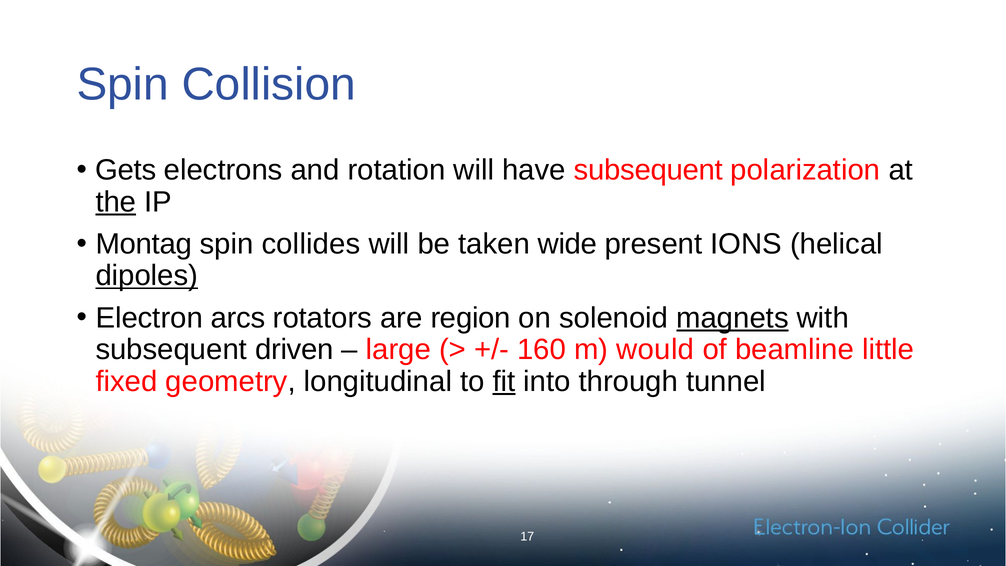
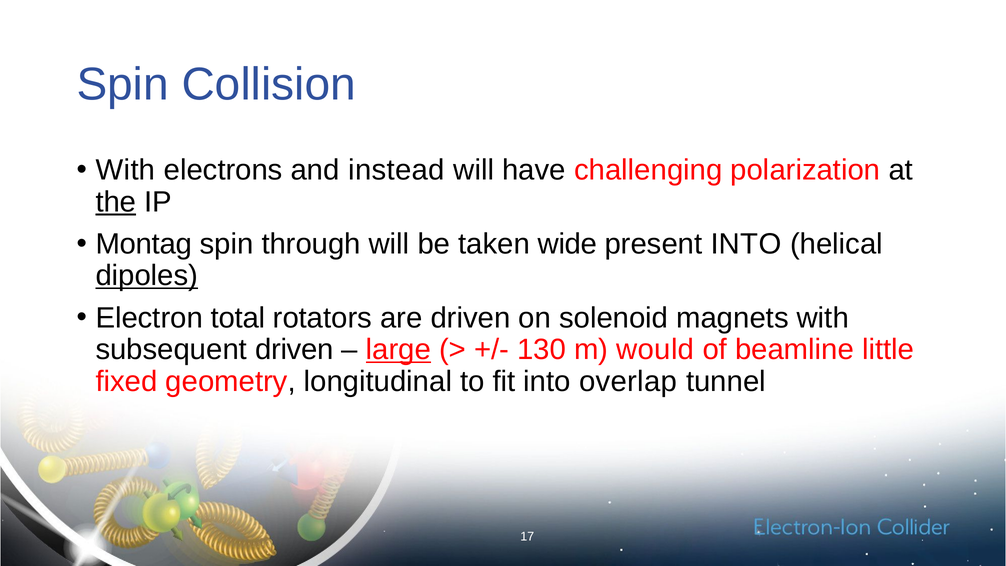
Gets: Gets -> With (125, 170)
rotation: rotation -> instead (396, 170)
have subsequent: subsequent -> challenging (648, 170)
collides: collides -> through (311, 244)
present IONS: IONS -> INTO (746, 244)
arcs: arcs -> total (238, 318)
are region: region -> driven (470, 318)
magnets underline: present -> none (732, 318)
large underline: none -> present (398, 350)
160: 160 -> 130 (542, 350)
fit underline: present -> none (504, 381)
through: through -> overlap (628, 381)
